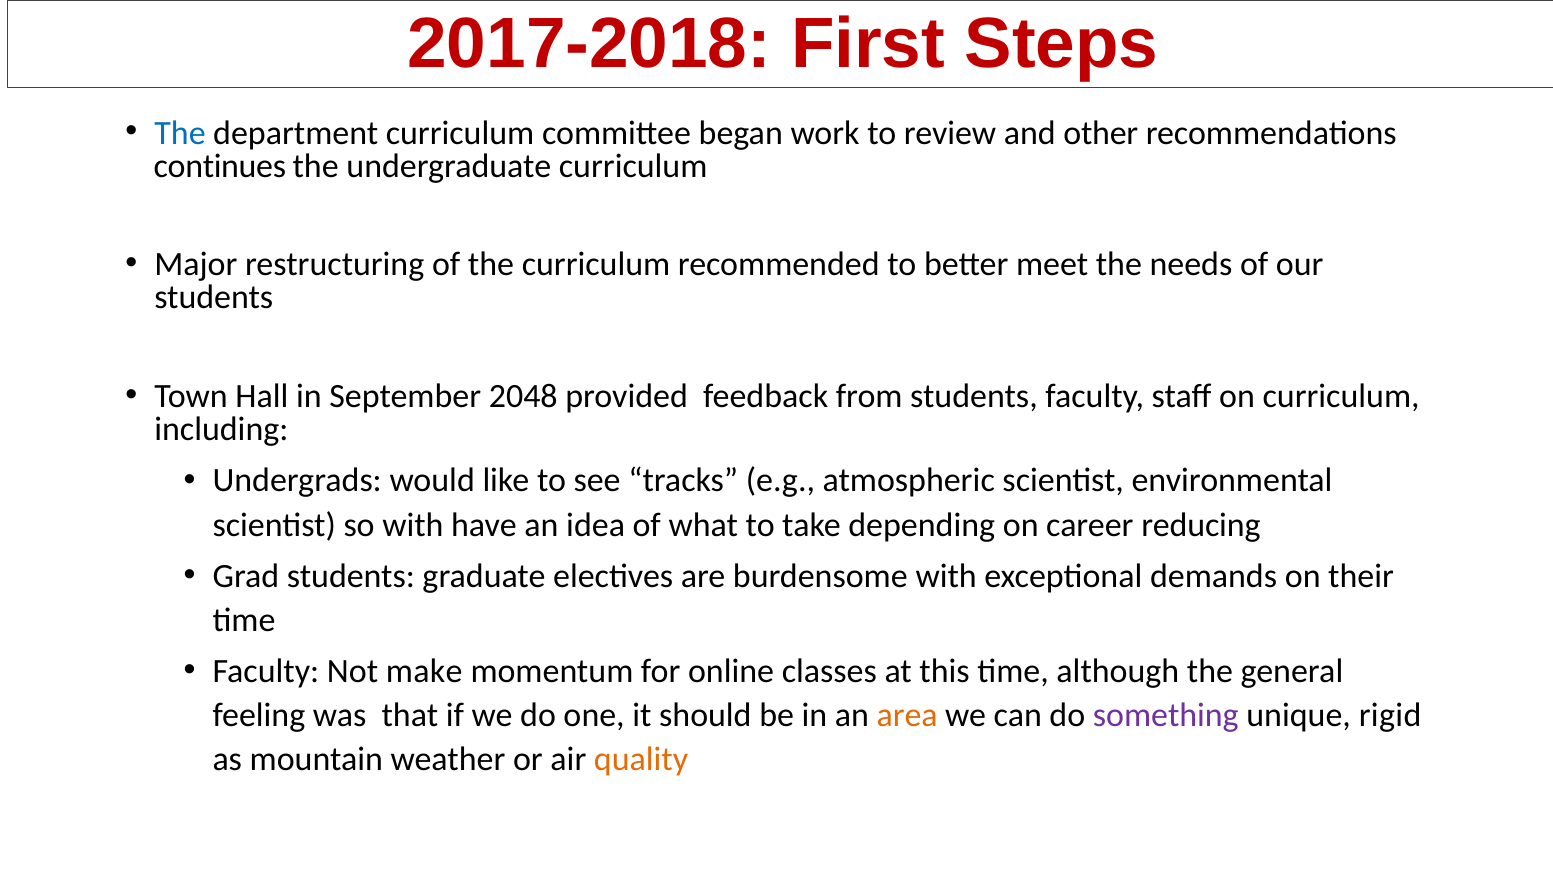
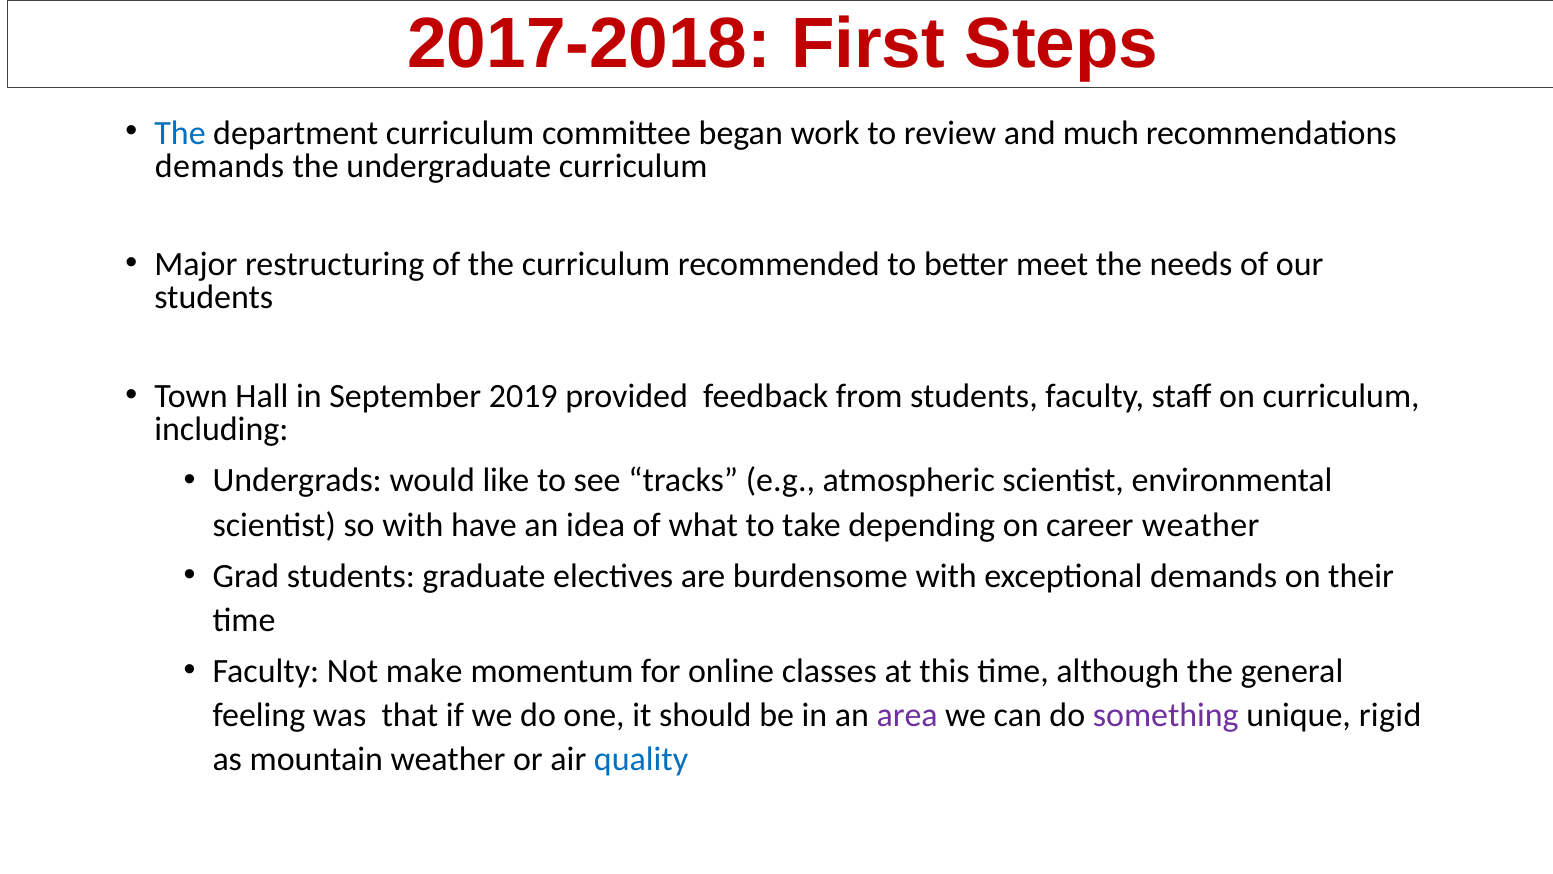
other: other -> much (1101, 133)
continues: continues -> demands (220, 166)
2048: 2048 -> 2019 (523, 396)
career reducing: reducing -> weather (1201, 525)
area colour: orange -> purple (907, 715)
quality colour: orange -> blue (641, 759)
